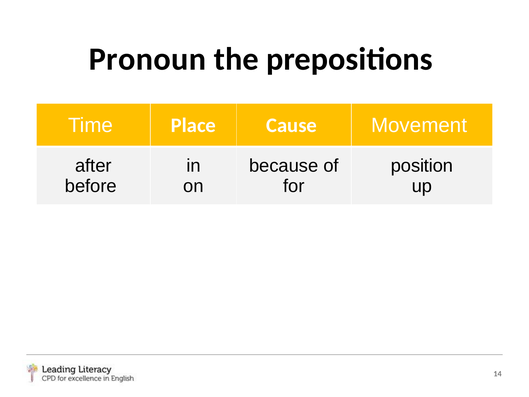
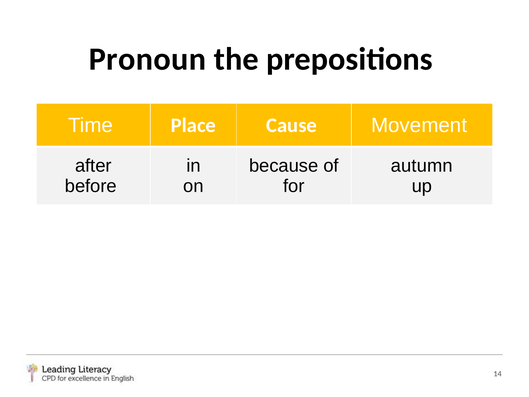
position: position -> autumn (422, 166)
